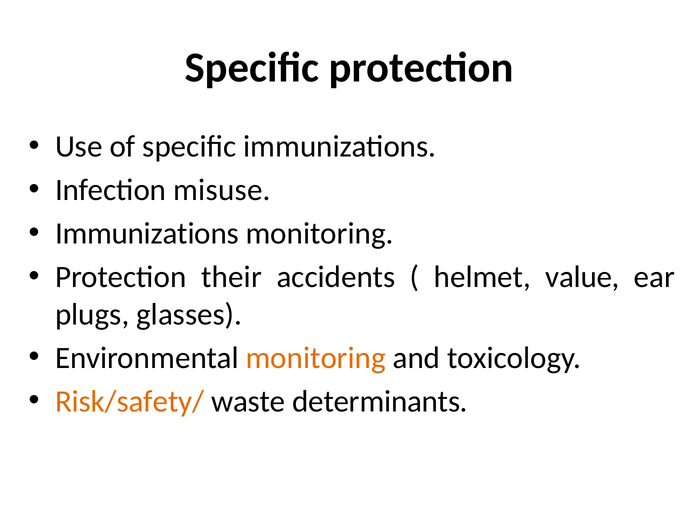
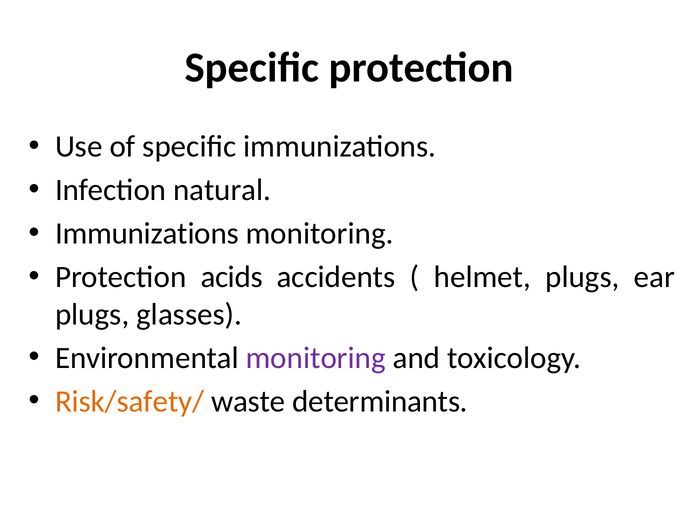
misuse: misuse -> natural (222, 190)
their: their -> acids (232, 277)
helmet value: value -> plugs (582, 277)
monitoring colour: orange -> purple (316, 358)
